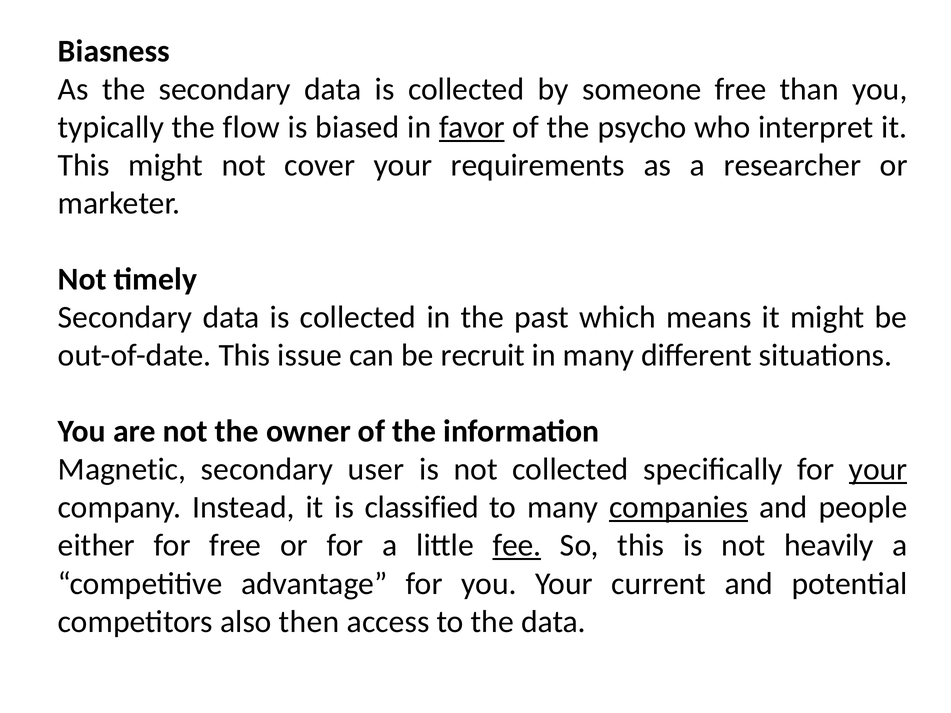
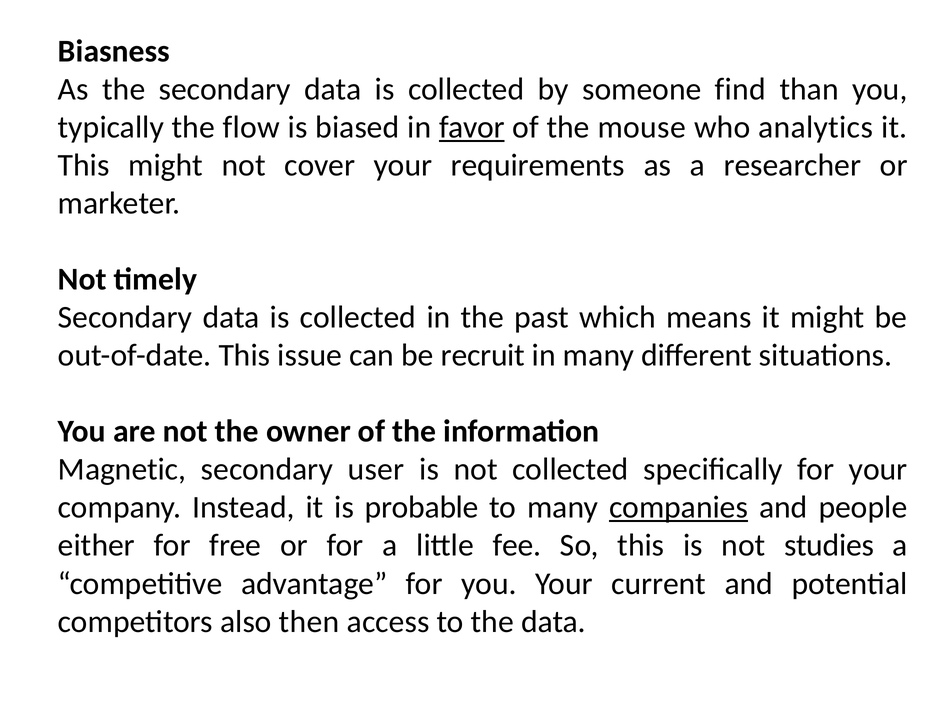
someone free: free -> find (740, 89)
psycho: psycho -> mouse (642, 127)
interpret: interpret -> analytics (816, 127)
your underline: present -> none (878, 470)
classified: classified -> probable (422, 508)
fee underline: present -> none (517, 546)
heavily: heavily -> studies (829, 546)
